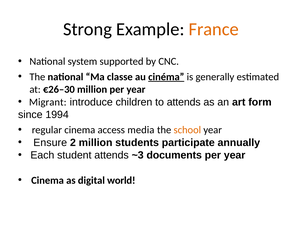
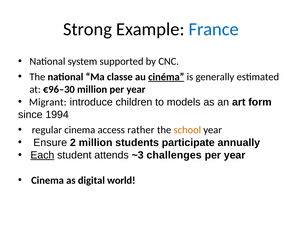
France colour: orange -> blue (214, 29)
€26–30: €26–30 -> €96–30 (59, 89)
to attends: attends -> models (184, 102)
media: media -> rather (141, 130)
Each underline: none -> present (42, 155)
documents: documents -> challenges (174, 155)
